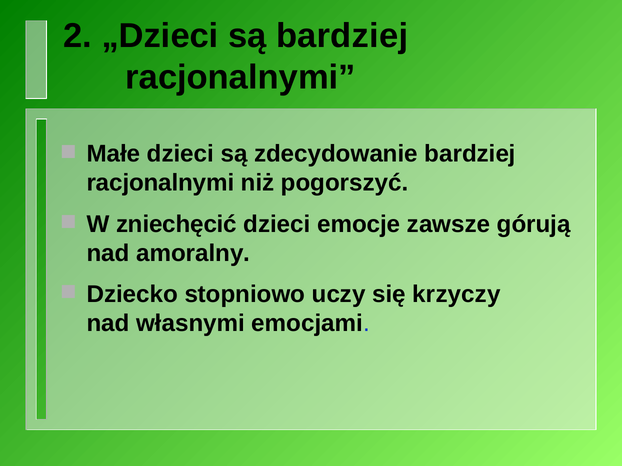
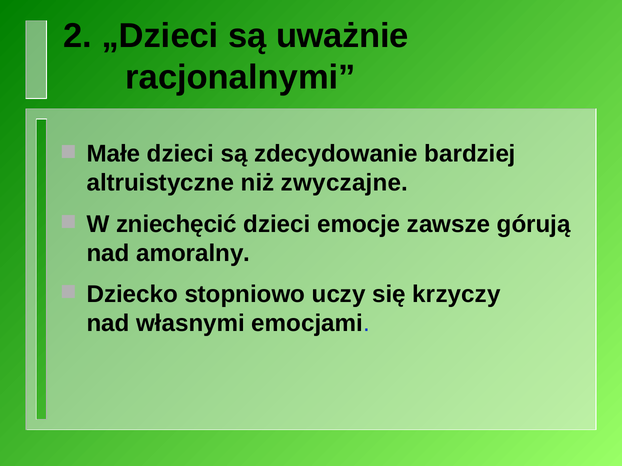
są bardziej: bardziej -> uważnie (342, 36)
racjonalnymi: racjonalnymi -> altruistyczne (160, 183)
pogorszyć: pogorszyć -> zwyczajne (345, 183)
